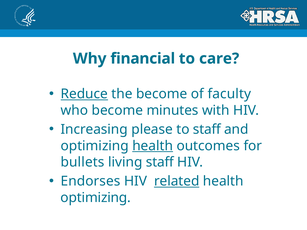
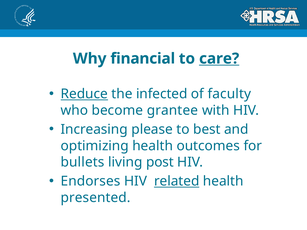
care underline: none -> present (219, 59)
the become: become -> infected (162, 94)
minutes: minutes -> grantee (172, 110)
to staff: staff -> best (207, 130)
health underline: present -> none (153, 146)
living staff: staff -> post (160, 162)
optimizing: optimizing -> presented (96, 198)
